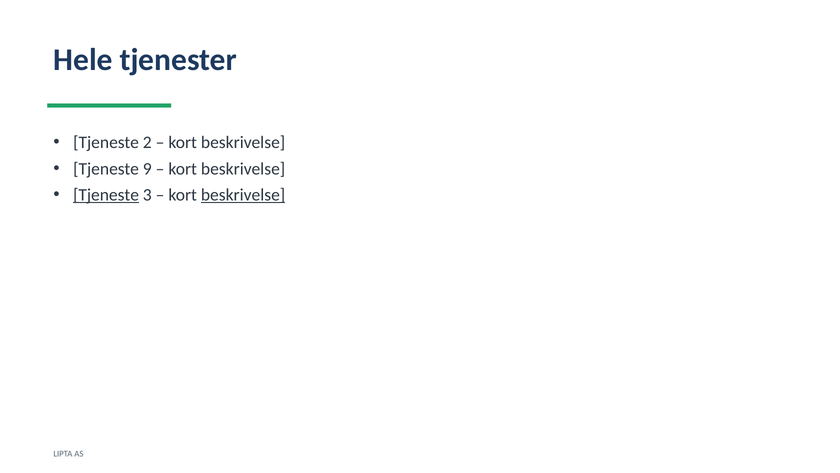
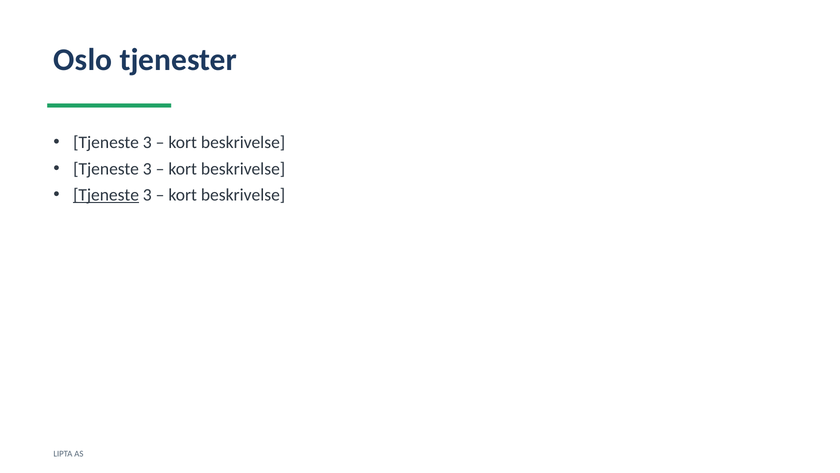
Hele: Hele -> Oslo (83, 60)
2: 2 -> 3 (147, 142)
9: 9 -> 3 (147, 169)
beskrivelse underline: present -> none (243, 195)
